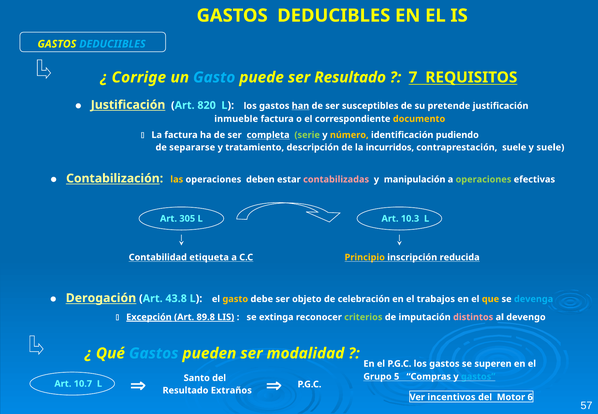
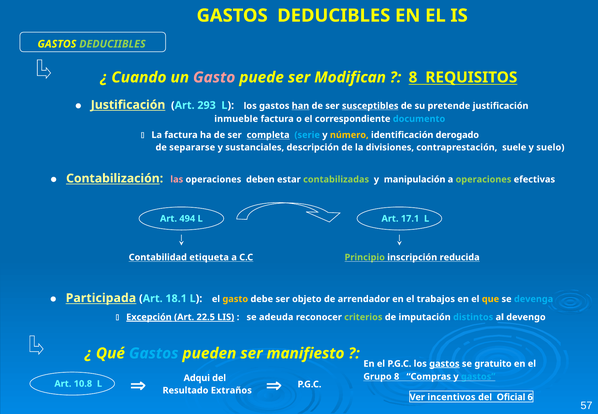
DEDUCIIBLES colour: light blue -> light green (112, 44)
Corrige: Corrige -> Cuando (139, 77)
Gasto colour: light blue -> pink (214, 77)
ser Resultado: Resultado -> Modifican (350, 77)
7: 7 -> 8 (413, 77)
820: 820 -> 293 (207, 105)
susceptibles underline: none -> present (370, 106)
documento colour: yellow -> light blue (419, 119)
serie colour: light green -> light blue (307, 135)
pudiendo: pudiendo -> derogado (457, 135)
tratamiento: tratamiento -> sustanciales (255, 147)
incurridos: incurridos -> divisiones (390, 147)
y suele: suele -> suelo (550, 147)
las colour: yellow -> pink (177, 179)
contabilizadas colour: pink -> light green (336, 179)
305: 305 -> 494 (187, 219)
10.3: 10.3 -> 17.1 (410, 219)
Principio colour: yellow -> light green (365, 257)
Derogación: Derogación -> Participada (101, 298)
43.8: 43.8 -> 18.1 (176, 299)
celebración: celebración -> arrendador (364, 299)
89.8: 89.8 -> 22.5 (206, 317)
extinga: extinga -> adeuda (276, 317)
distintos colour: pink -> light blue (473, 317)
modalidad: modalidad -> manifiesto (306, 353)
gastos underline: none -> present (444, 364)
superen: superen -> gratuito (493, 364)
Grupo 5: 5 -> 8 (397, 377)
Santo: Santo -> Adqui (197, 378)
10.7: 10.7 -> 10.8 (83, 384)
Motor: Motor -> Oficial (511, 397)
